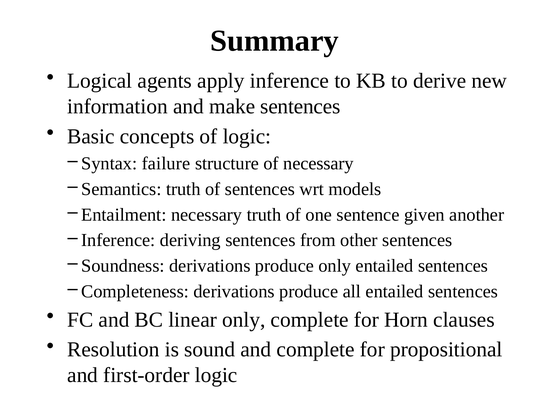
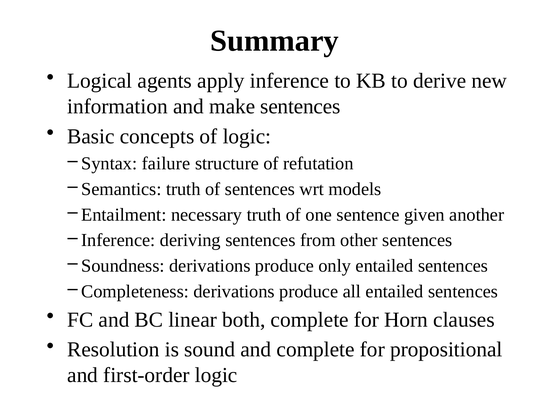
of necessary: necessary -> refutation (318, 164)
linear only: only -> both (244, 320)
